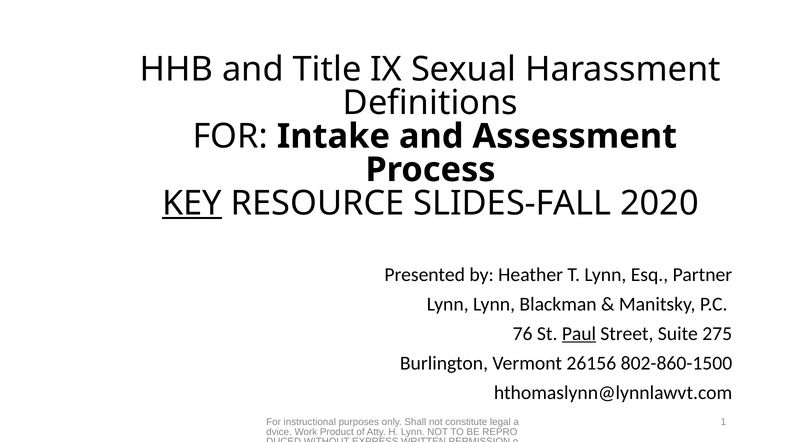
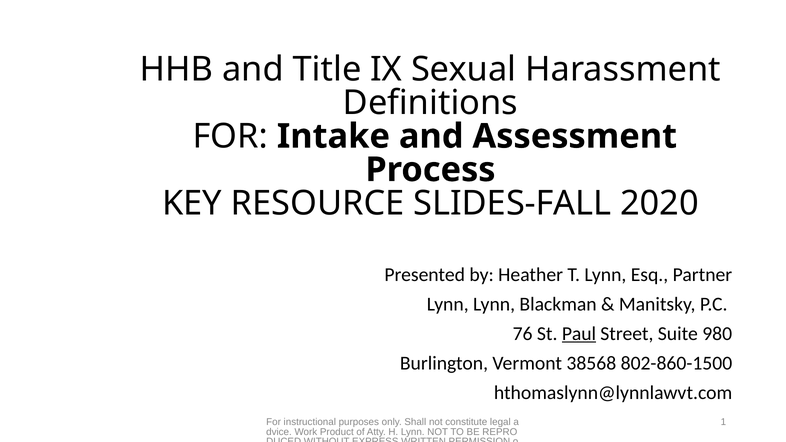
KEY underline: present -> none (192, 203)
275: 275 -> 980 (717, 334)
26156: 26156 -> 38568 (591, 363)
